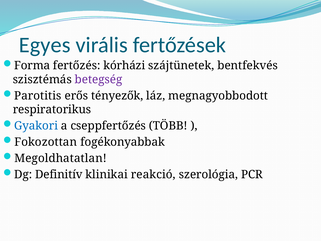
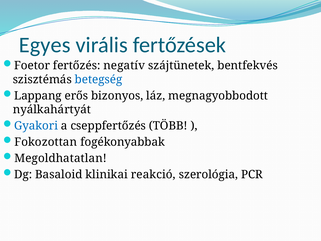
Forma: Forma -> Foetor (32, 66)
kórházi: kórházi -> negatív (124, 66)
betegség colour: purple -> blue (98, 79)
Parotitis: Parotitis -> Lappang (38, 96)
tényezők: tényezők -> bizonyos (117, 96)
respiratorikus: respiratorikus -> nyálkahártyát (52, 110)
Definitív: Definitív -> Basaloid (59, 174)
